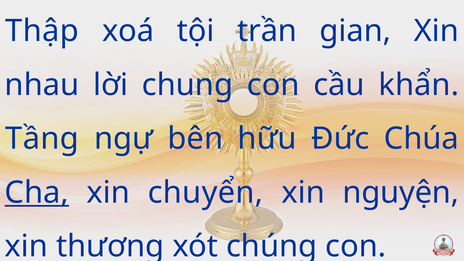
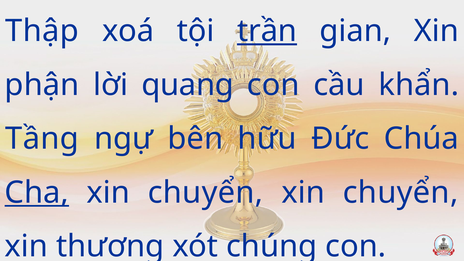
trần underline: none -> present (267, 31)
nhau: nhau -> phận (42, 85)
chung: chung -> quang (188, 85)
nguyện: nguyện -> chuyển (401, 192)
